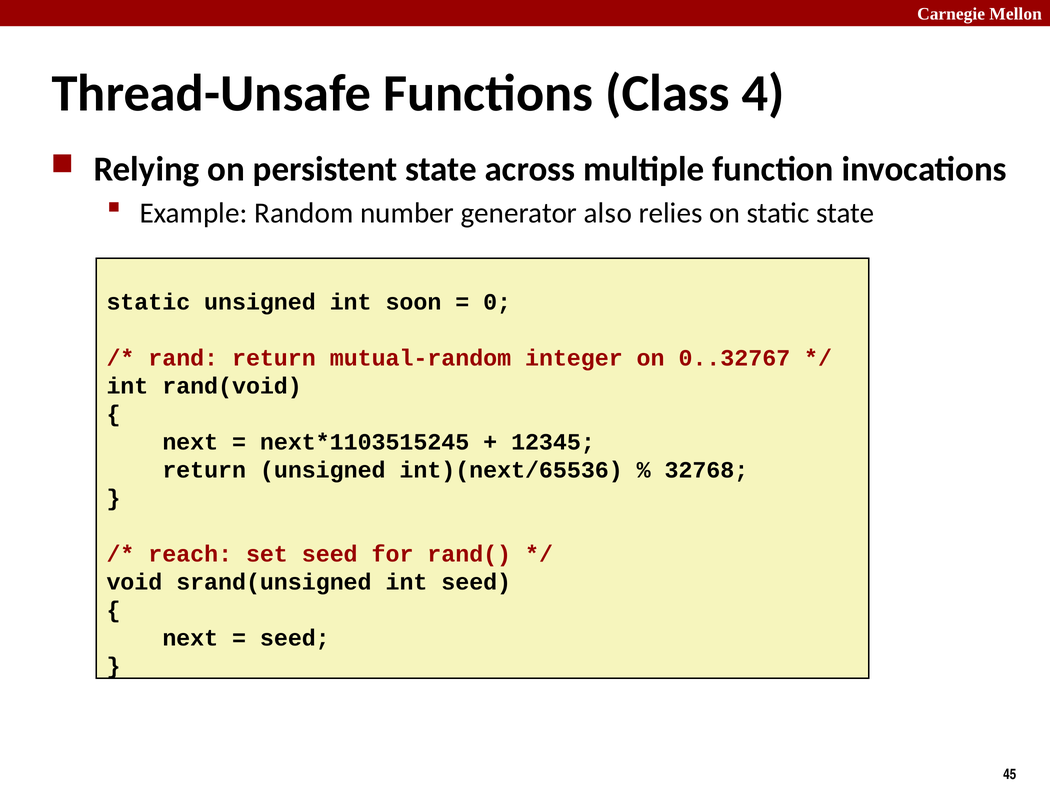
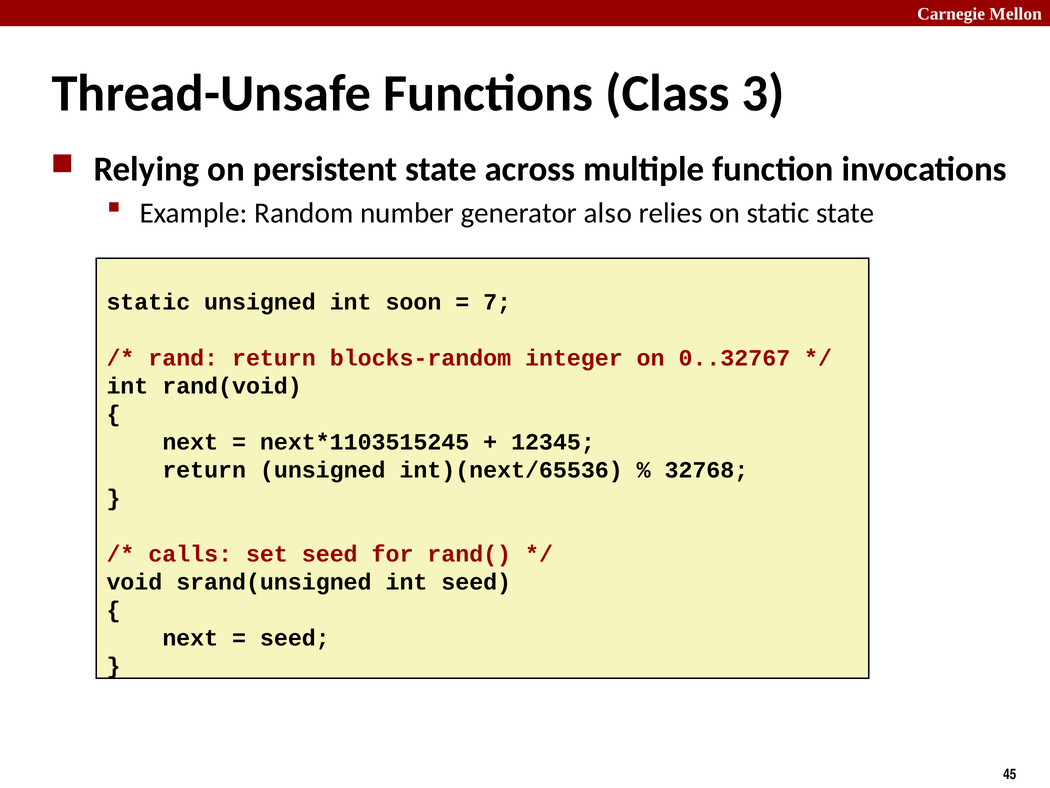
4: 4 -> 3 (763, 93)
0: 0 -> 7 (497, 302)
mutual-random: mutual-random -> blocks-random (420, 358)
reach: reach -> calls (190, 554)
